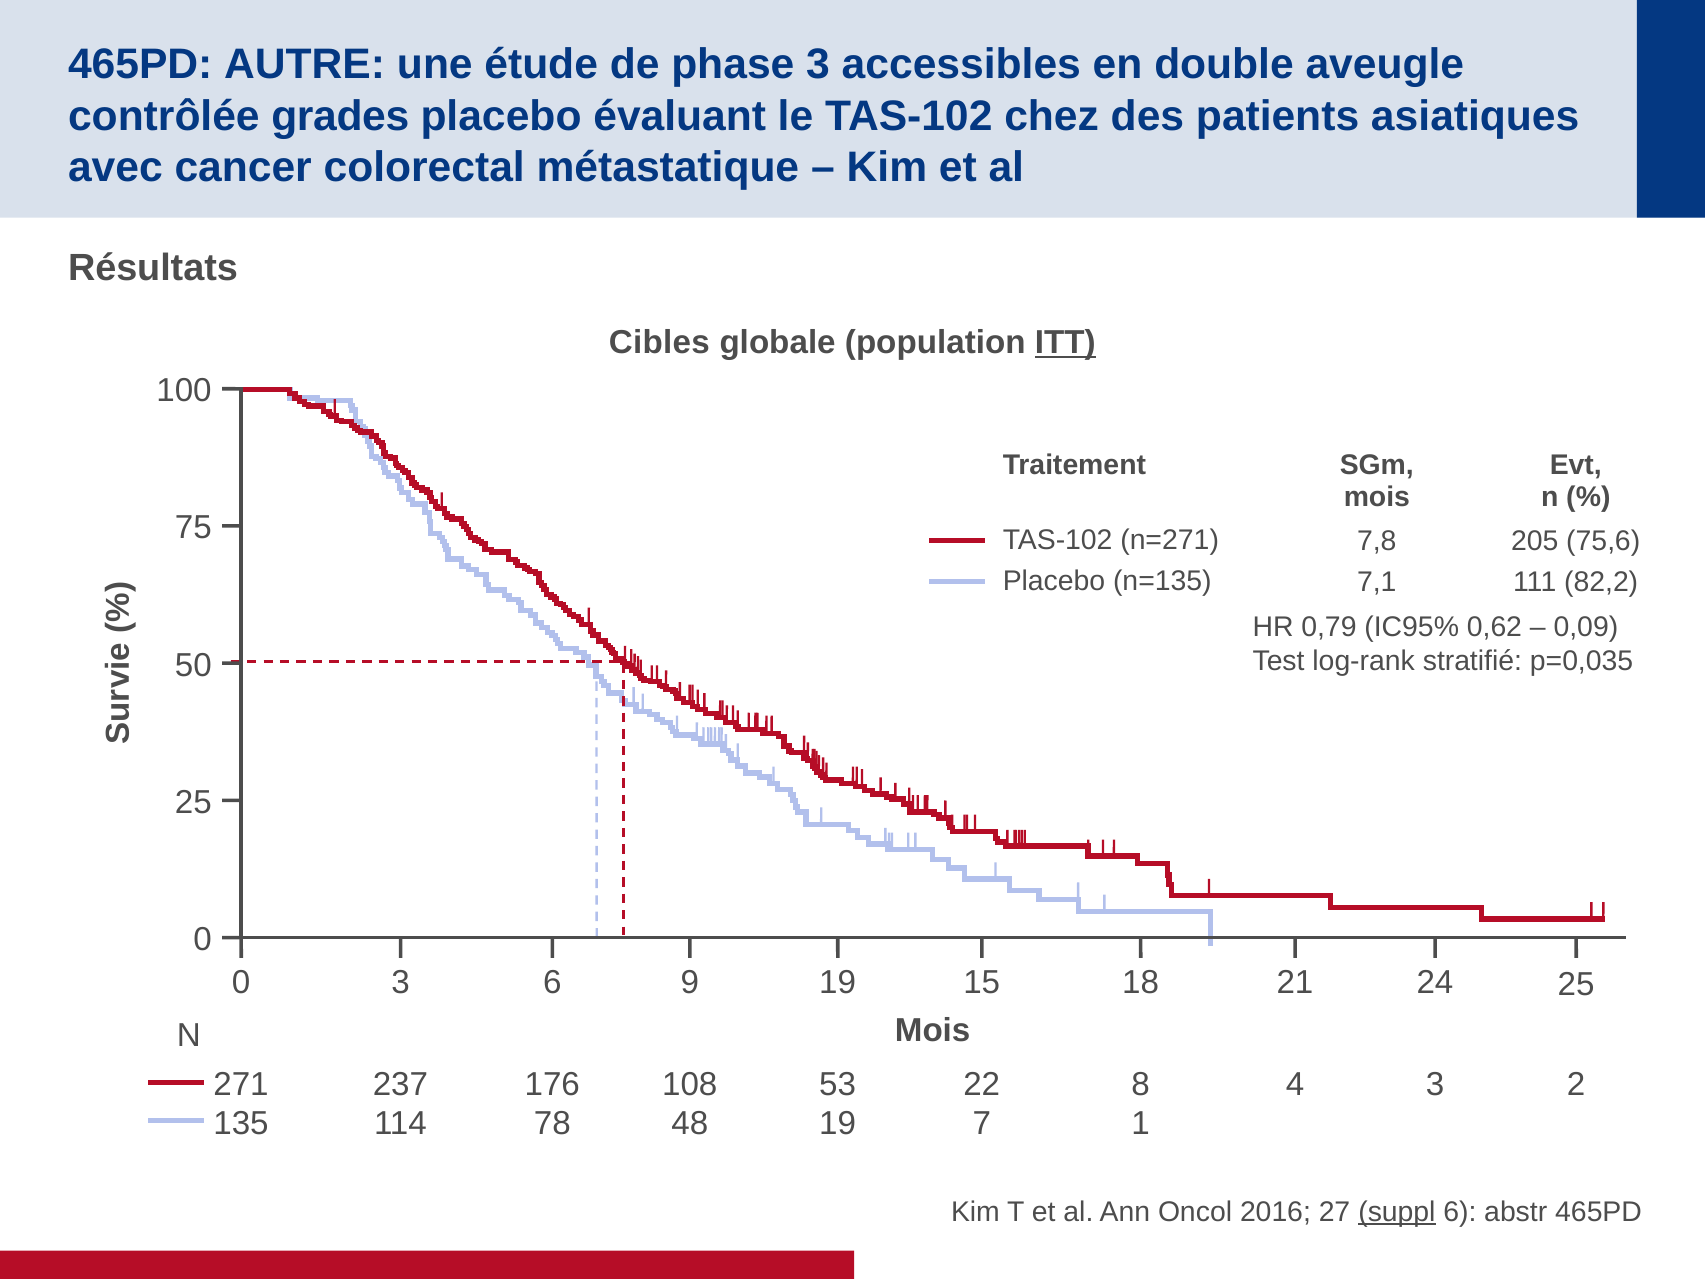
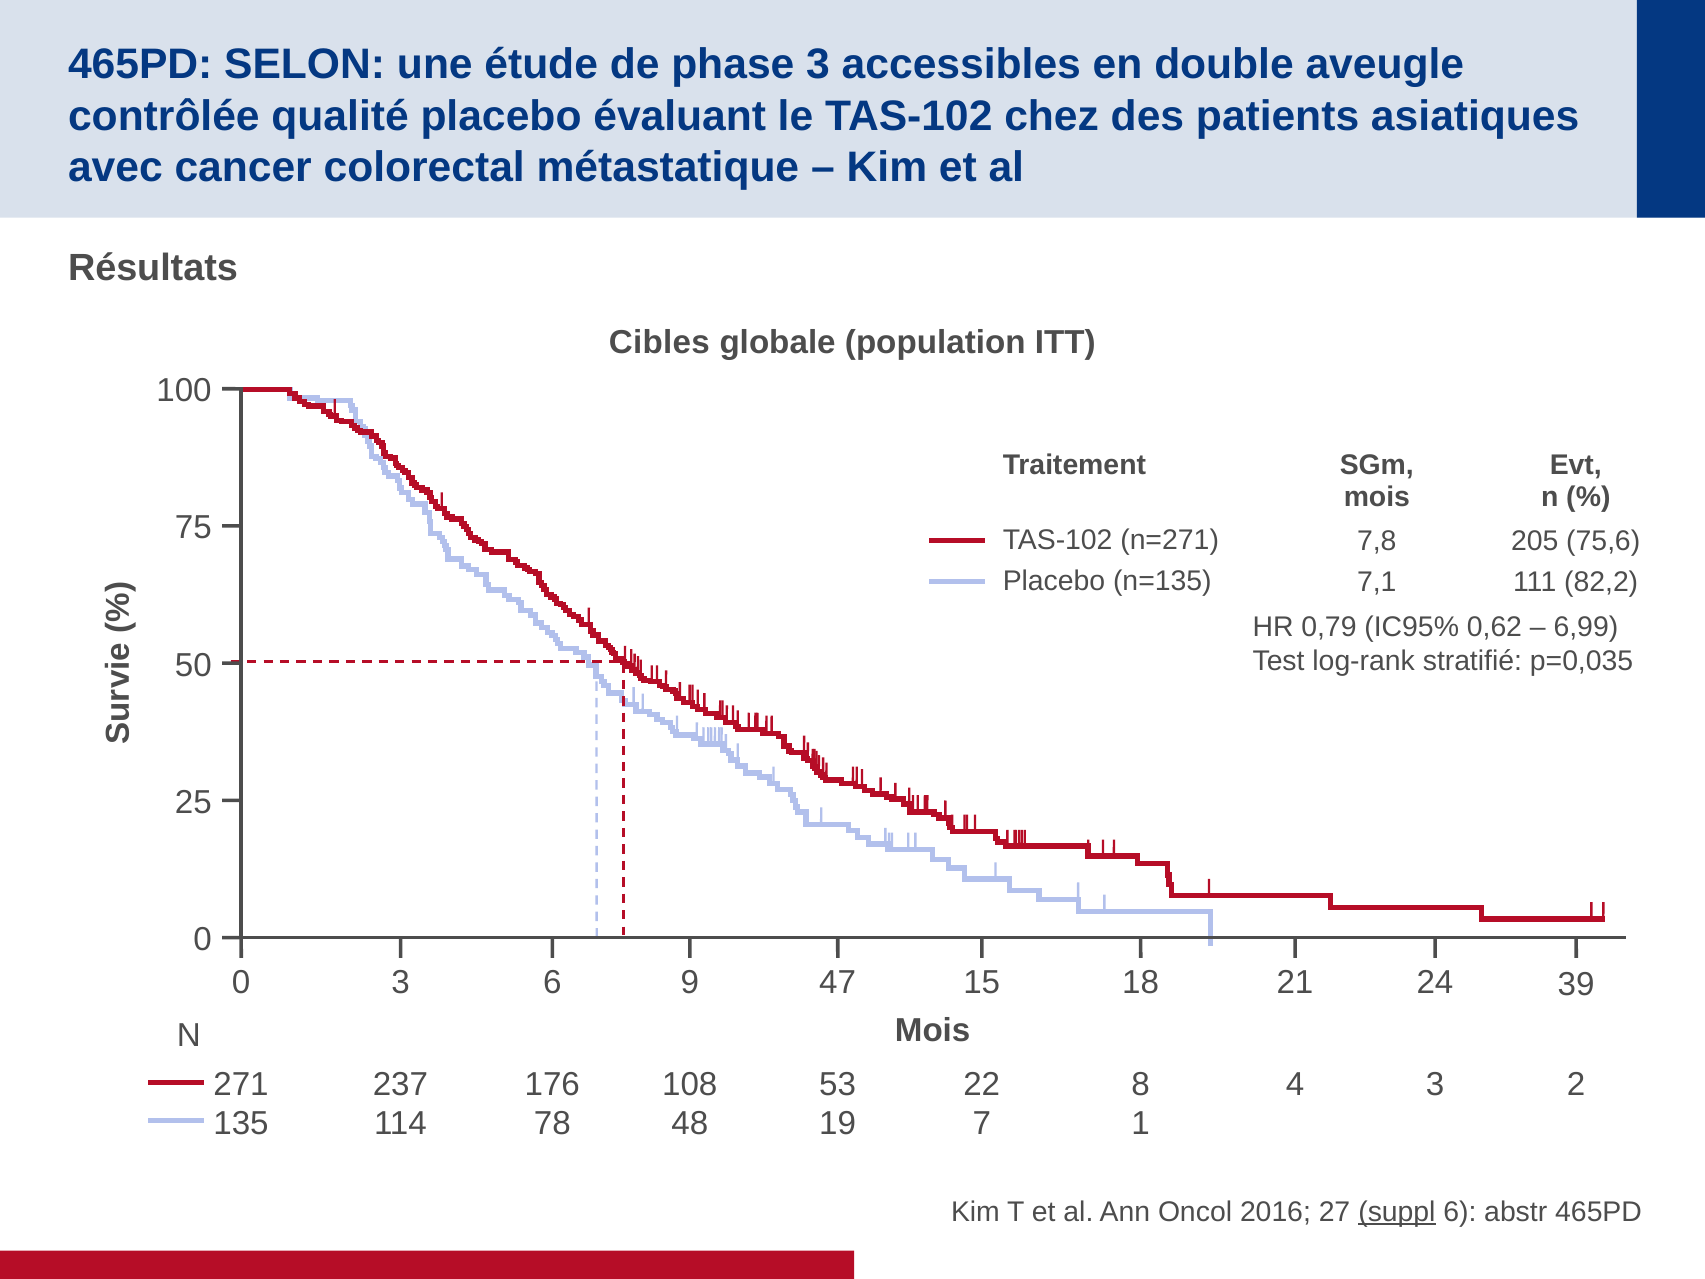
AUTRE: AUTRE -> SELON (305, 65)
grades: grades -> qualité (340, 116)
ITT underline: present -> none (1065, 343)
0,09: 0,09 -> 6,99 (1586, 627)
3 19: 19 -> 47 (838, 982)
21 25: 25 -> 39 (1576, 984)
